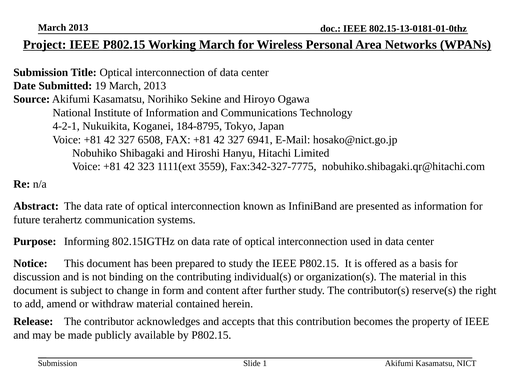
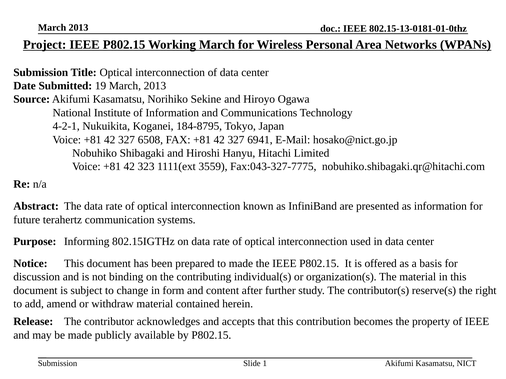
Fax:342-327-7775: Fax:342-327-7775 -> Fax:043-327-7775 (273, 167)
to study: study -> made (241, 264)
